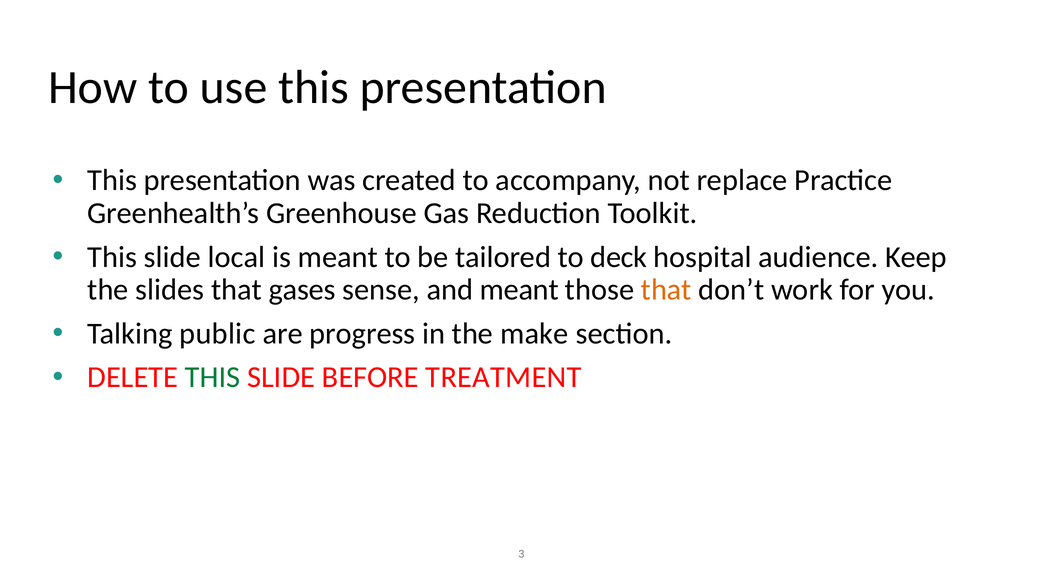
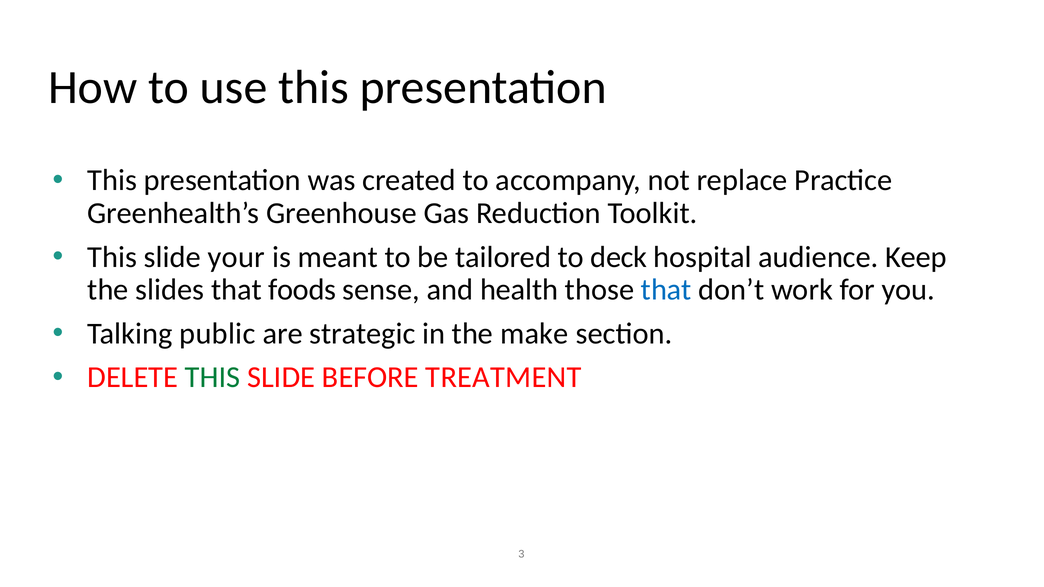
local: local -> your (236, 257)
gases: gases -> foods (302, 290)
and meant: meant -> health (519, 290)
that colour: orange -> blue (666, 290)
progress: progress -> strategic (362, 334)
